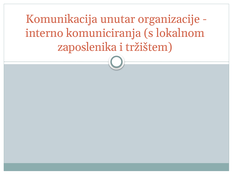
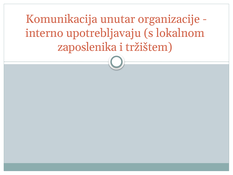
komuniciranja: komuniciranja -> upotrebljavaju (104, 33)
